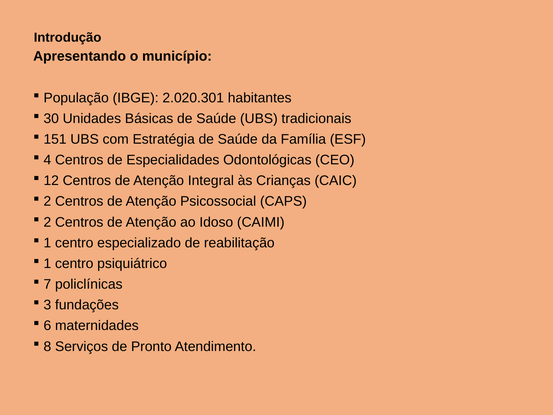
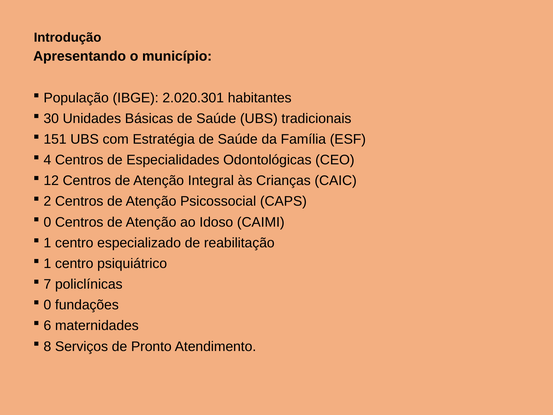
2: 2 -> 0 (47, 222)
3: 3 -> 0 (47, 305)
